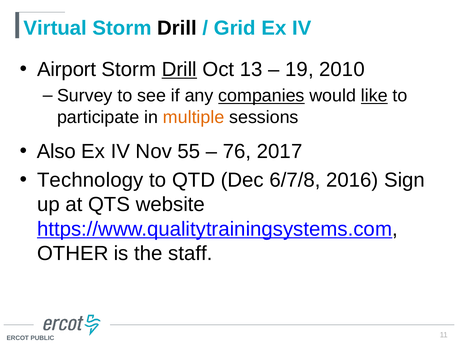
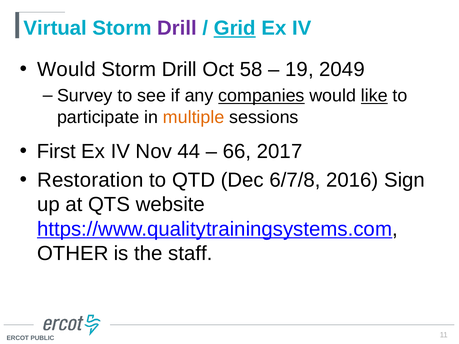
Drill colour: black -> purple (177, 28)
Grid underline: none -> present (235, 28)
Airport: Airport -> Would (66, 69)
Drill underline: present -> none (179, 69)
13: 13 -> 58 (251, 69)
2010: 2010 -> 2049 (342, 69)
Also: Also -> First (56, 152)
55: 55 -> 44 (189, 152)
76: 76 -> 66 (237, 152)
Technology: Technology -> Restoration (90, 180)
